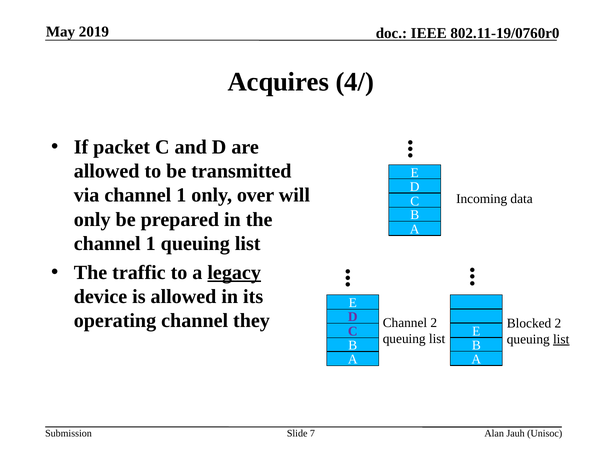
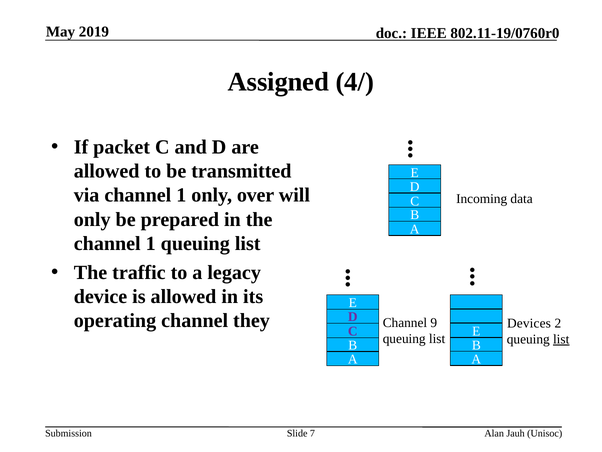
Acquires: Acquires -> Assigned (278, 82)
legacy underline: present -> none (234, 272)
Channel 2: 2 -> 9 (434, 323)
Blocked: Blocked -> Devices (529, 323)
